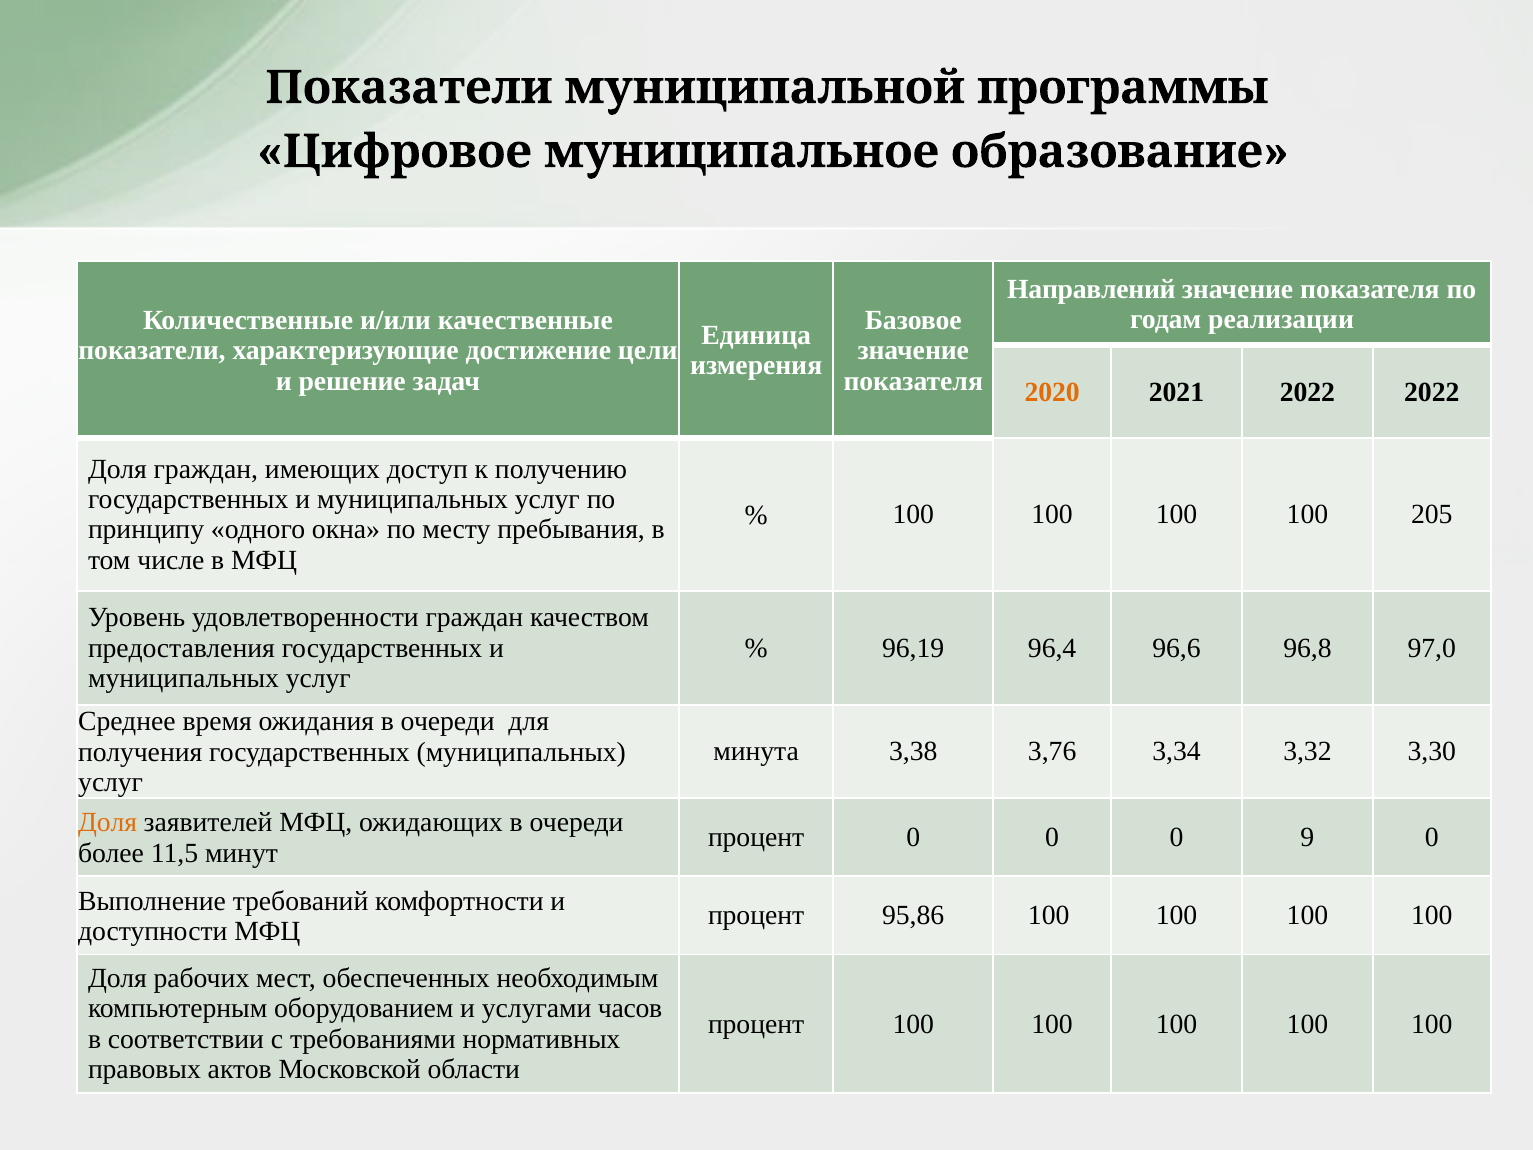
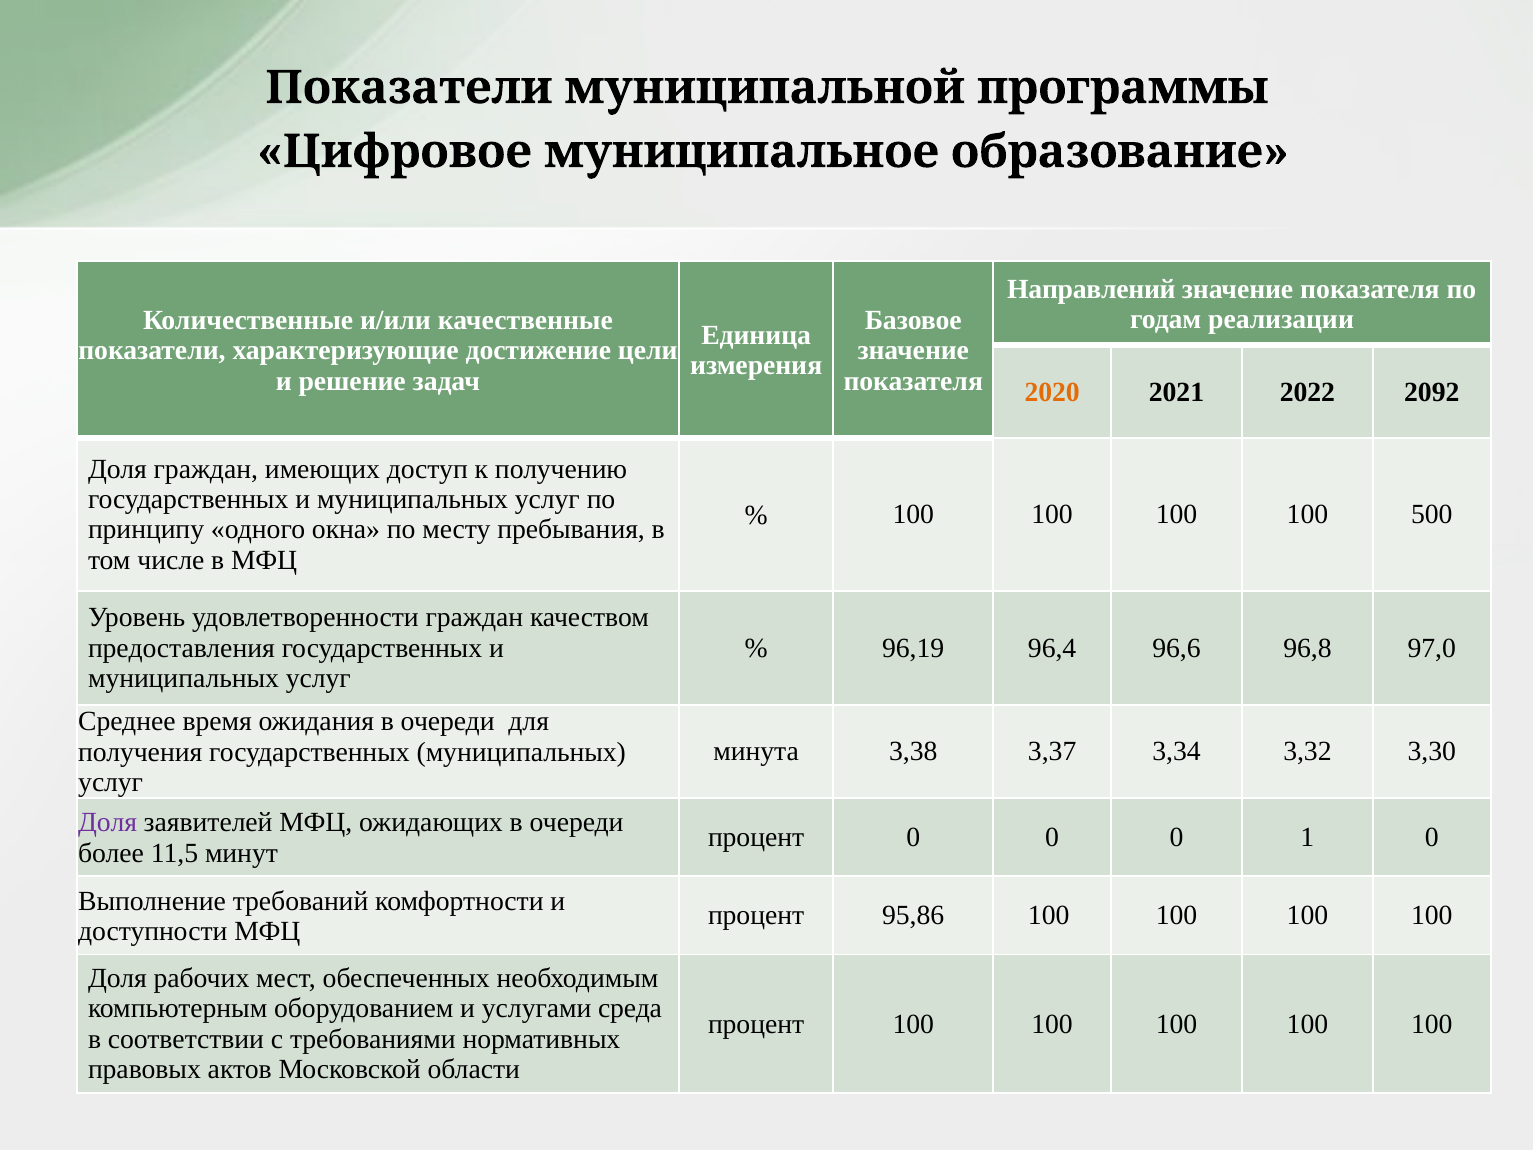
2022 2022: 2022 -> 2092 (1432, 393)
205: 205 -> 500 (1432, 514)
3,76: 3,76 -> 3,37 (1052, 751)
Доля colour: orange -> purple (108, 823)
9: 9 -> 1 (1307, 837)
часов: часов -> среда (630, 1008)
